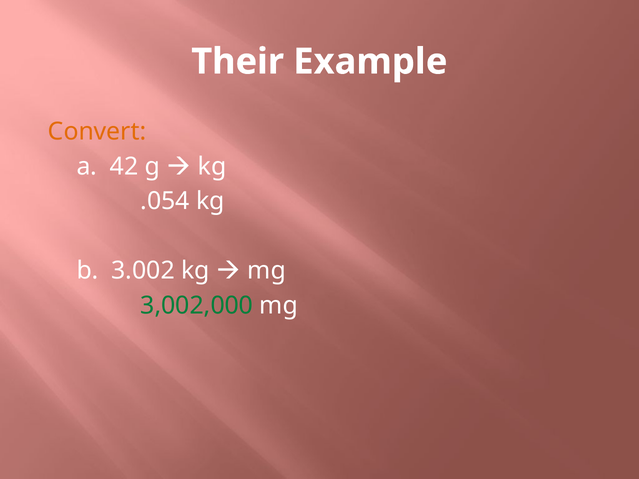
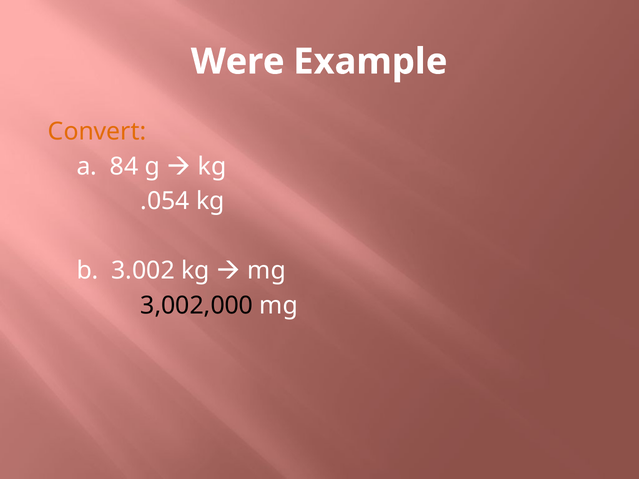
Their: Their -> Were (238, 62)
42: 42 -> 84 (124, 166)
3,002,000 colour: green -> black (197, 306)
